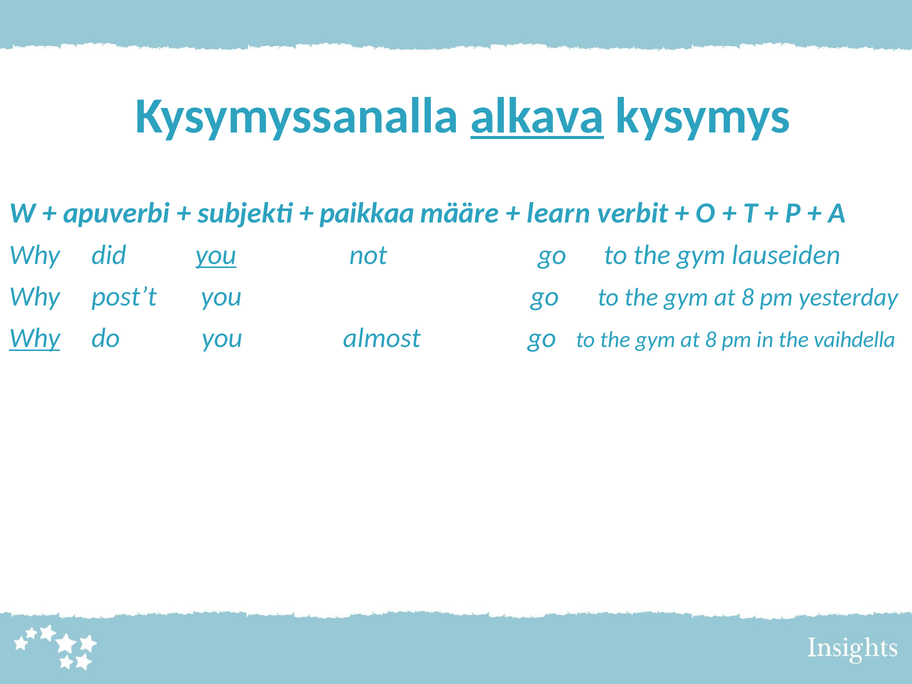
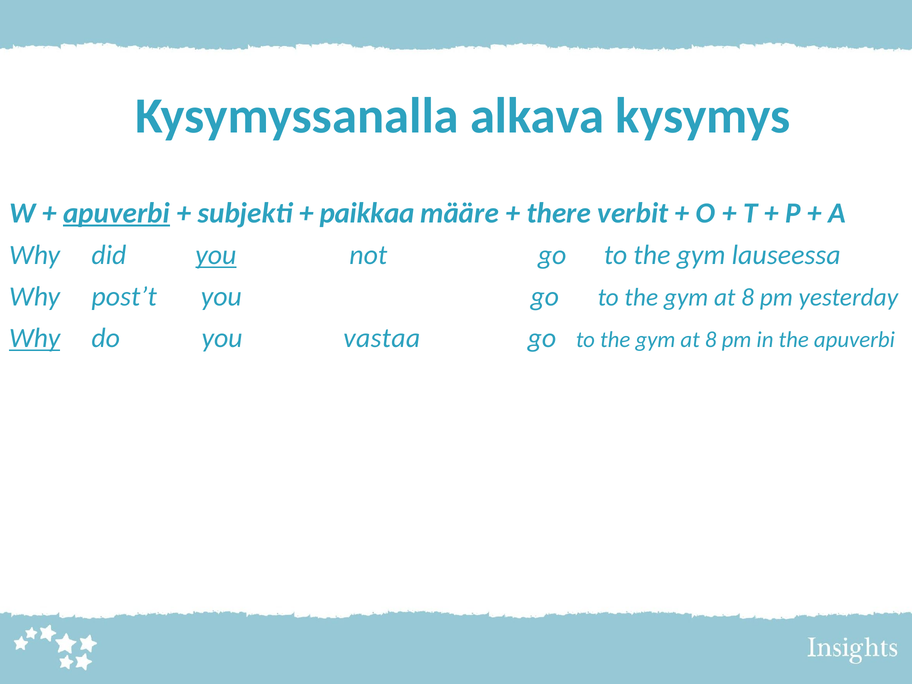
alkava underline: present -> none (537, 116)
apuverbi underline: none -> present (117, 213)
learn: learn -> there (559, 213)
lauseiden: lauseiden -> lauseessa (786, 255)
almost: almost -> vastaa (382, 338)
the vaihdella: vaihdella -> apuverbi (854, 340)
